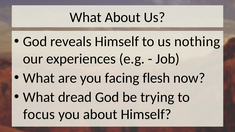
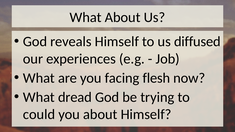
nothing: nothing -> diffused (197, 42)
focus: focus -> could (39, 114)
